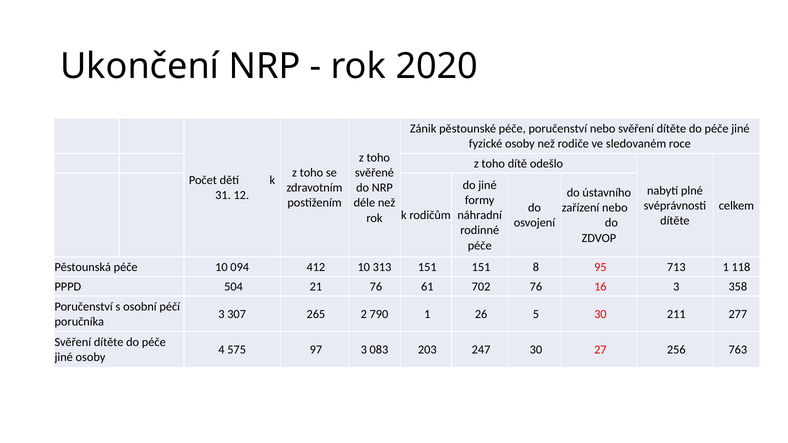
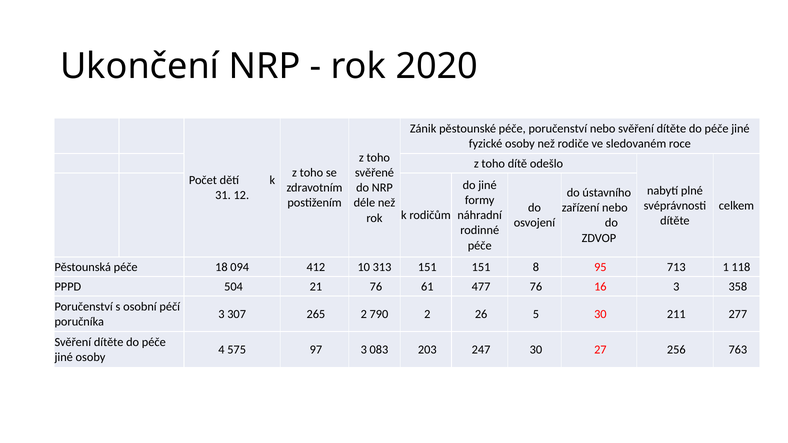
péče 10: 10 -> 18 (221, 267)
702: 702 -> 477 (481, 287)
790 1: 1 -> 2 (427, 314)
